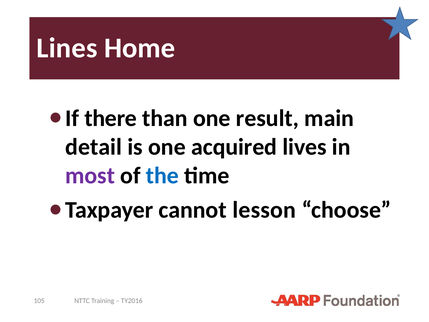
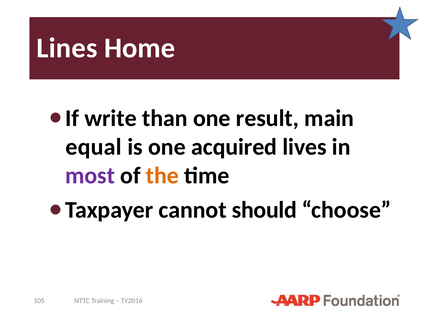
there: there -> write (111, 118)
detail: detail -> equal (94, 147)
the colour: blue -> orange (162, 175)
lesson: lesson -> should (264, 210)
